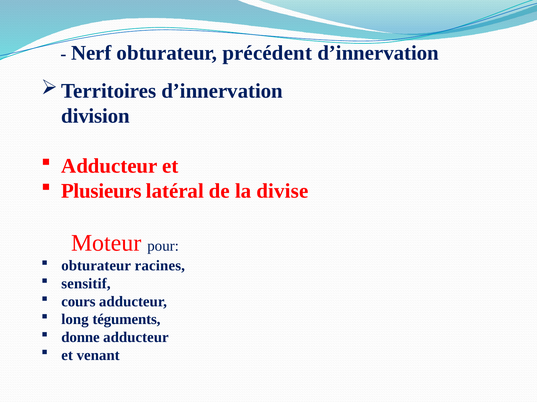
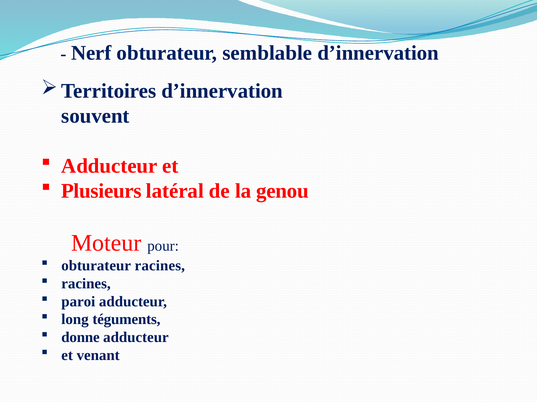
précédent: précédent -> semblable (267, 53)
division: division -> souvent (95, 116)
divise: divise -> genou (283, 191)
sensitif: sensitif -> racines (86, 284)
cours: cours -> paroi (78, 302)
